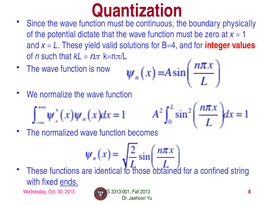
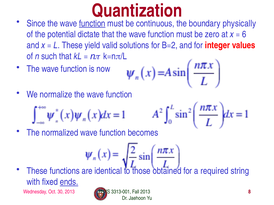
function underline: none -> present (92, 23)
1: 1 -> 6 (244, 34)
B=4: B=4 -> B=2 (170, 45)
confined: confined -> required (214, 171)
